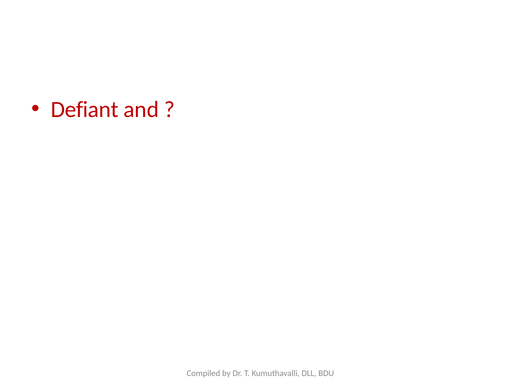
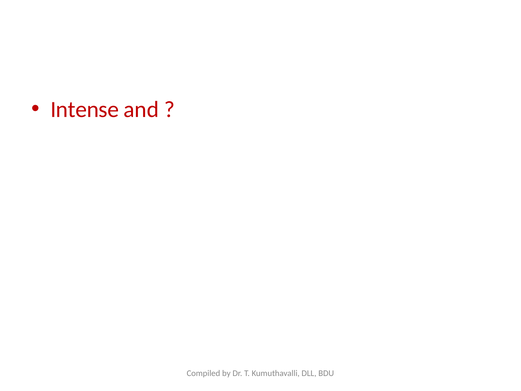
Defiant: Defiant -> Intense (85, 109)
